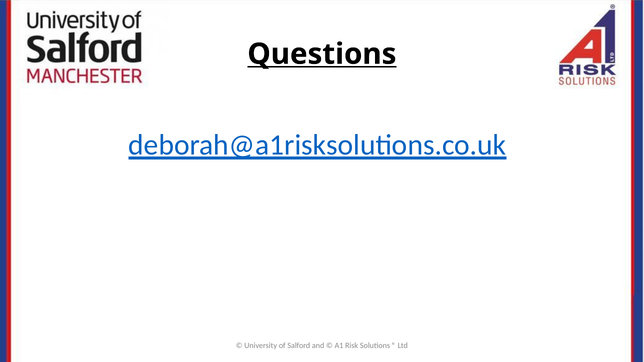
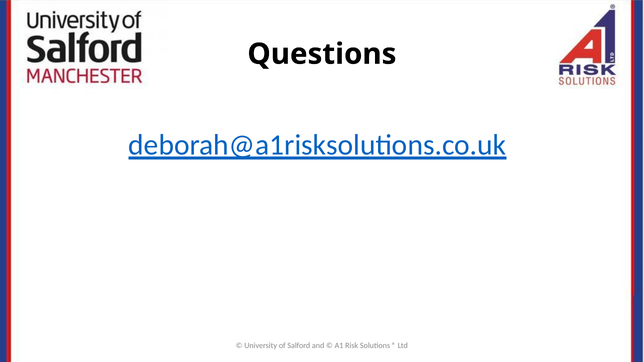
Questions underline: present -> none (322, 54)
